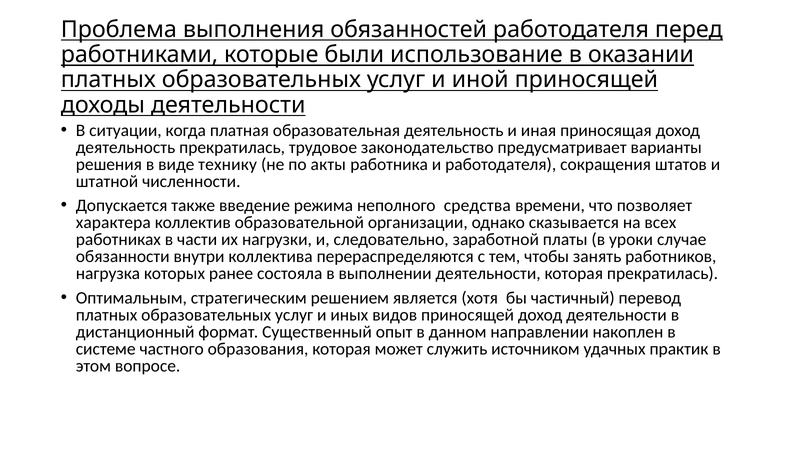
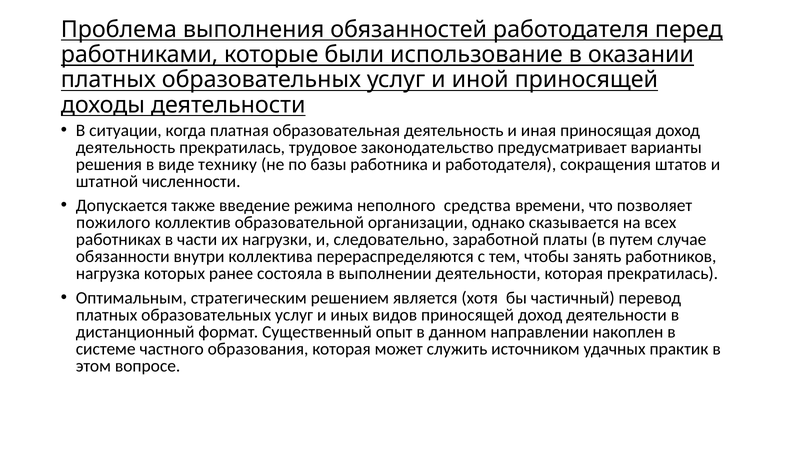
акты: акты -> базы (328, 164)
характера: характера -> пожилого (113, 223)
уроки: уроки -> путем (631, 240)
